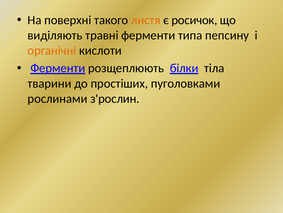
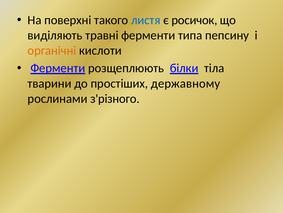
листя colour: orange -> blue (146, 20)
пуголовками: пуголовками -> державному (186, 83)
з'рослин: з'рослин -> з'різного (115, 98)
